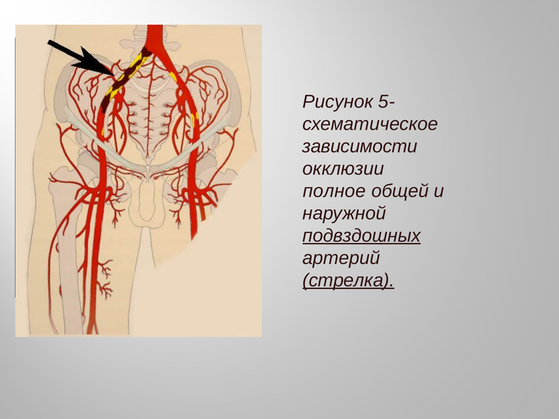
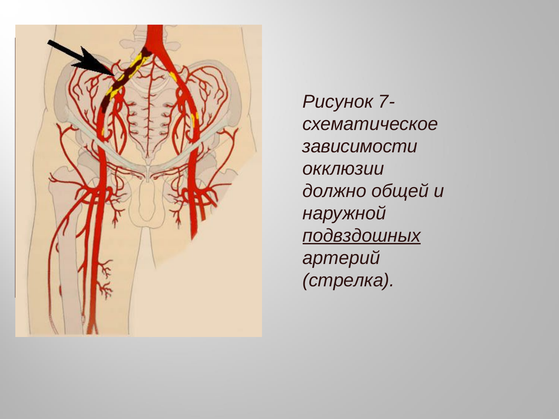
5-: 5- -> 7- (387, 102)
полное: полное -> должно (334, 191)
стрелка underline: present -> none (349, 280)
